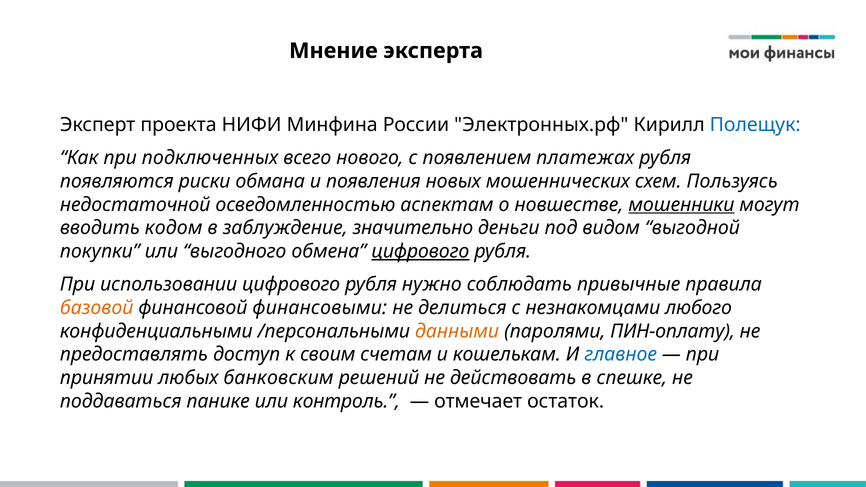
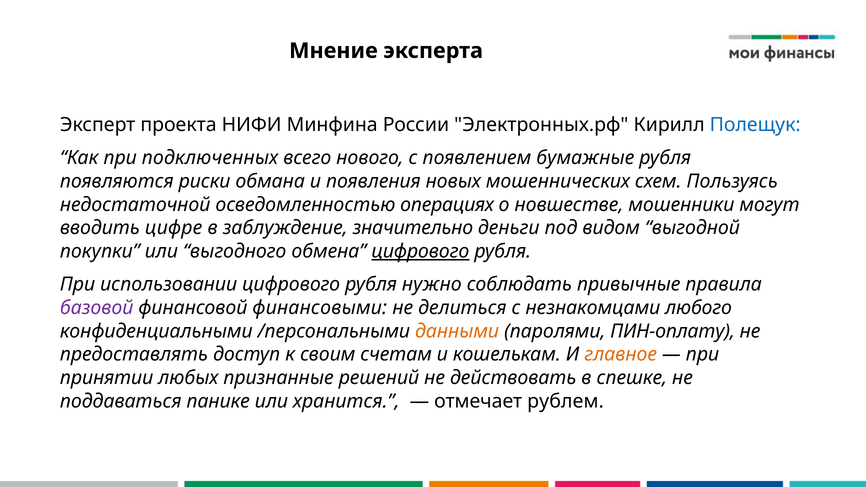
платежах: платежах -> бумажные (585, 158)
аспектам: аспектам -> операциях (447, 205)
мошенники underline: present -> none (681, 205)
кодом: кодом -> цифре (174, 228)
базовой colour: orange -> purple (97, 308)
главное colour: blue -> orange (621, 355)
банковским: банковским -> признанные (279, 378)
контроль: контроль -> хранится (346, 401)
остаток: остаток -> рублем (566, 401)
